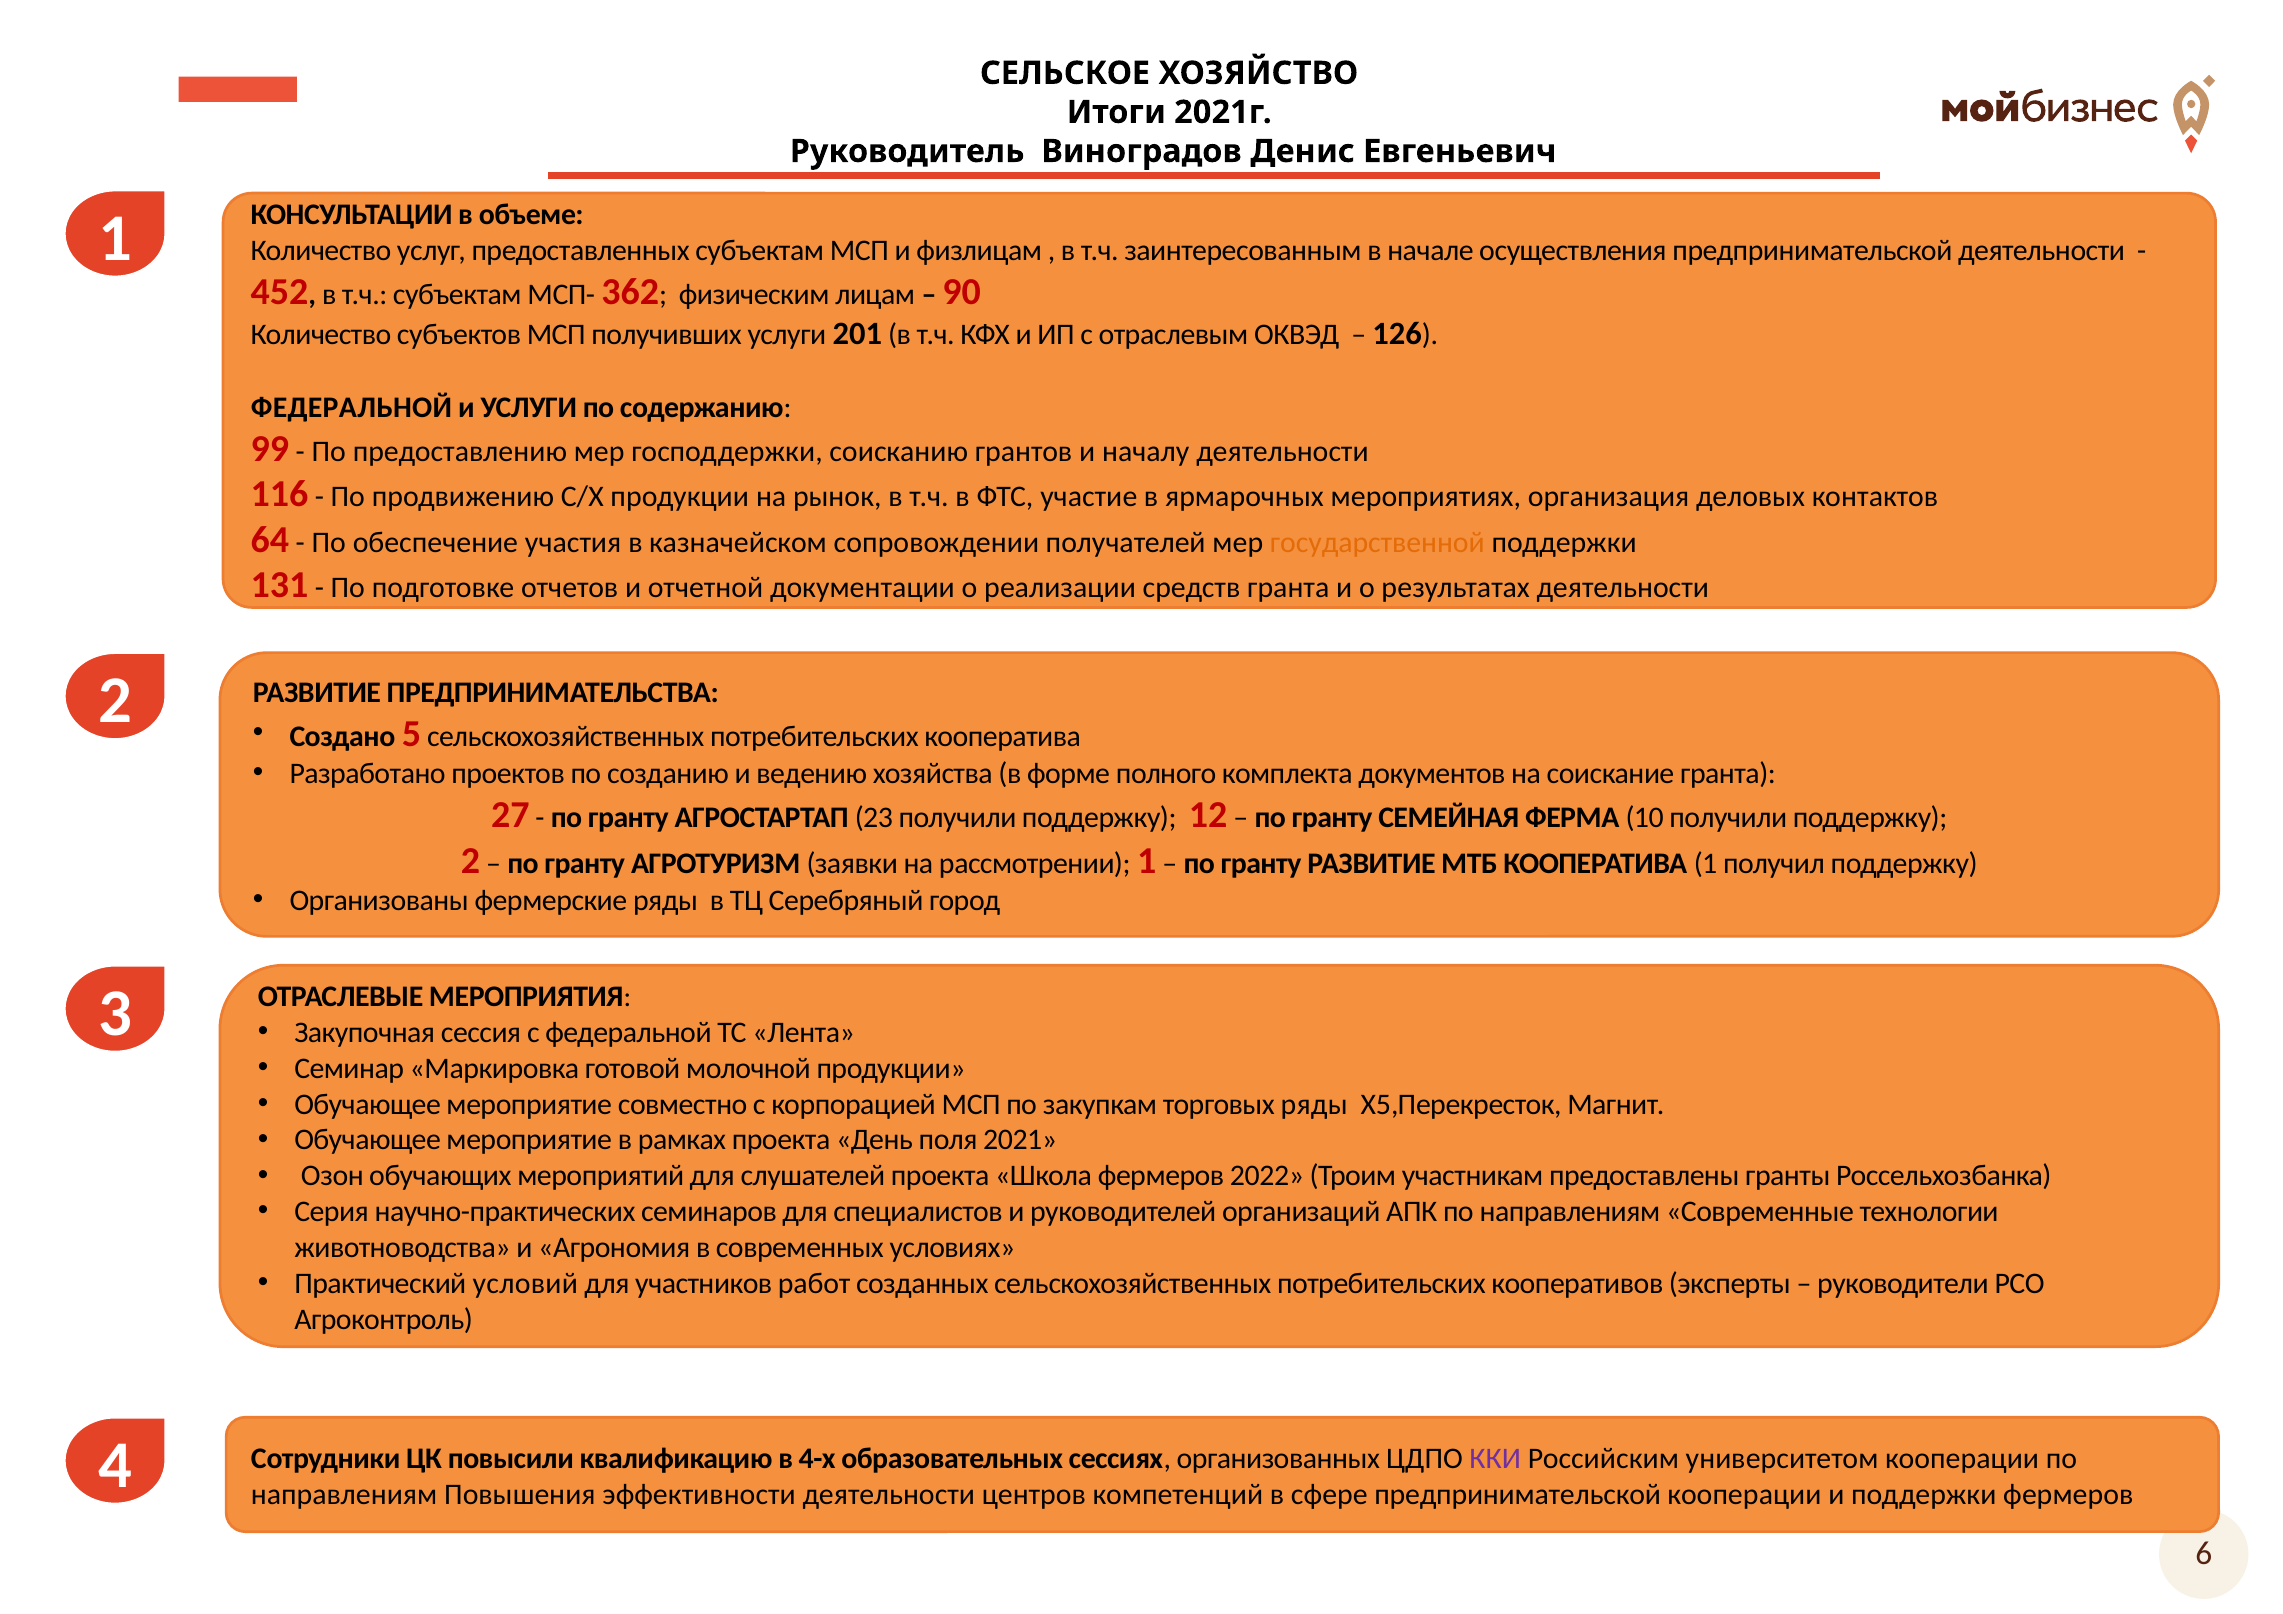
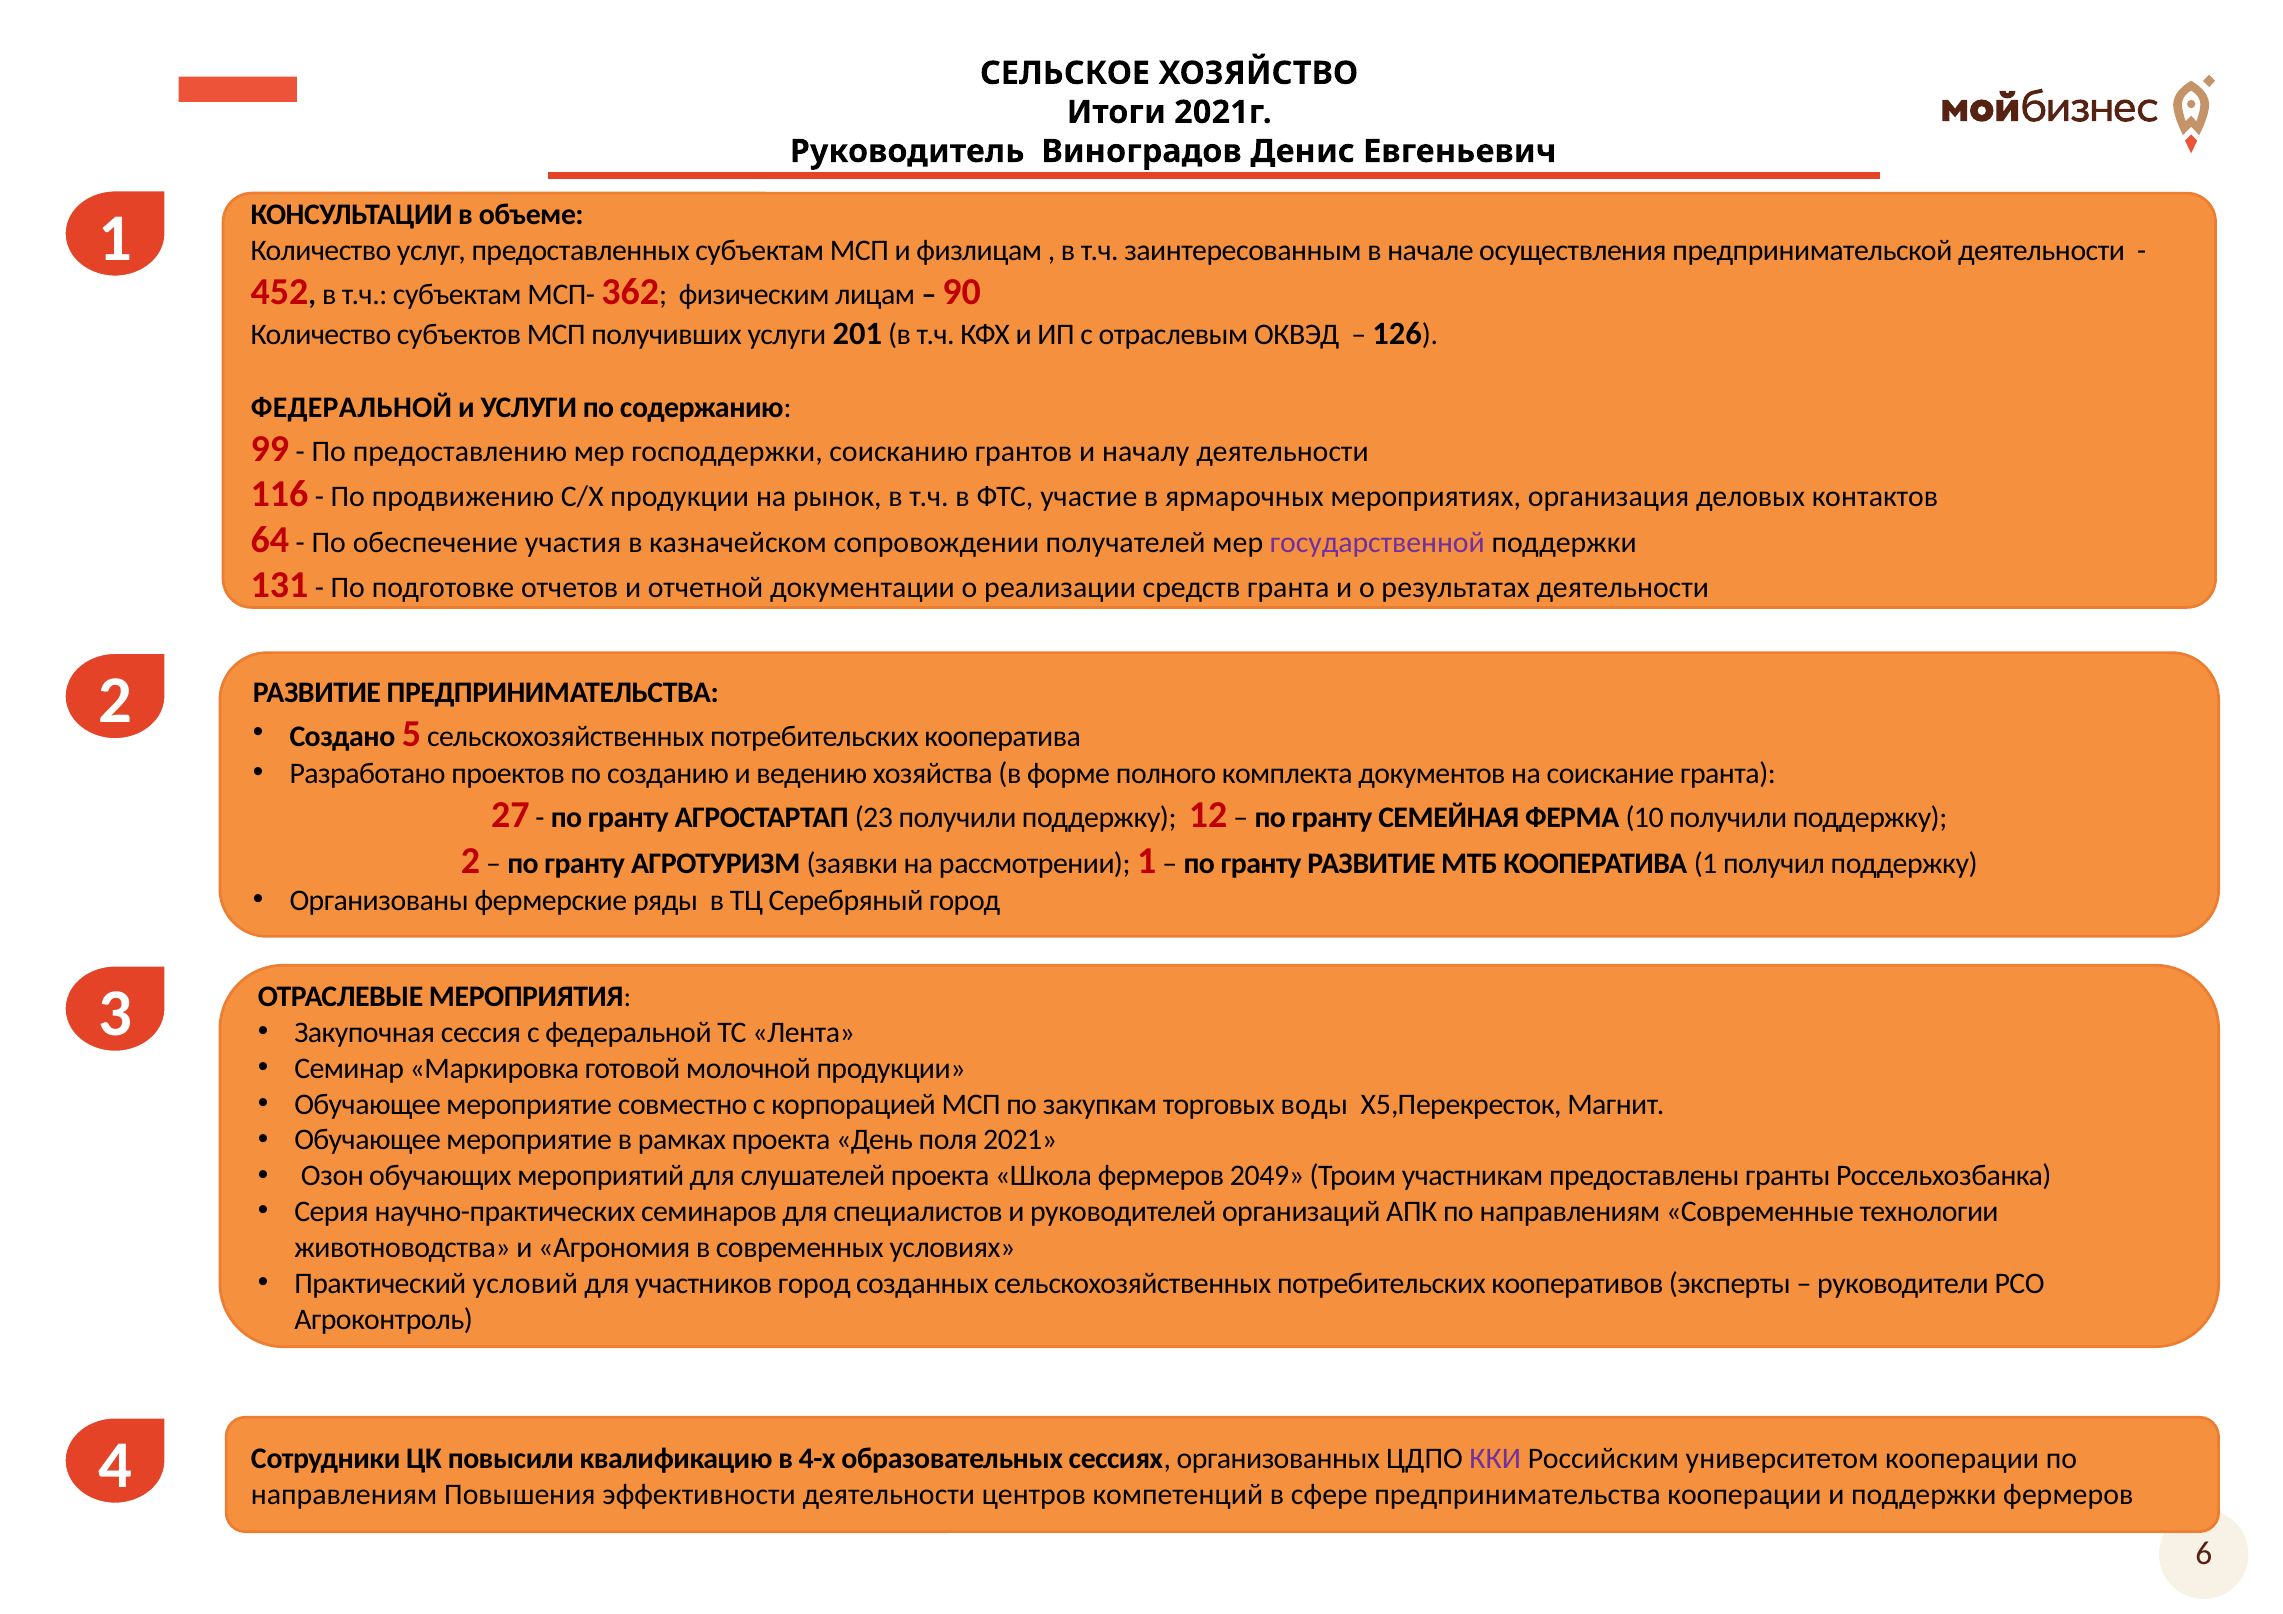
государственной colour: orange -> purple (1377, 542)
торговых ряды: ряды -> воды (1314, 1104)
2022: 2022 -> 2049 (1267, 1176)
участников работ: работ -> город (814, 1284)
сфере предпринимательской: предпринимательской -> предпринимательства (1518, 1495)
